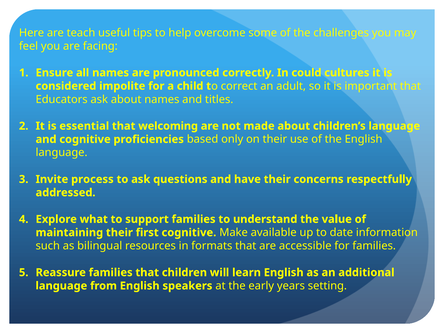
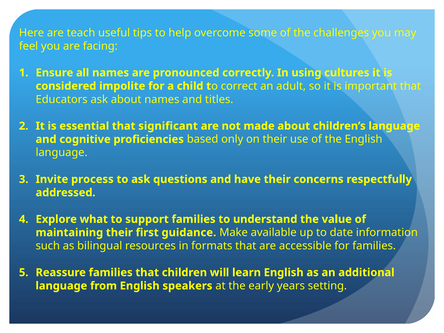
could: could -> using (306, 73)
welcoming: welcoming -> significant (168, 126)
first cognitive: cognitive -> guidance (189, 233)
